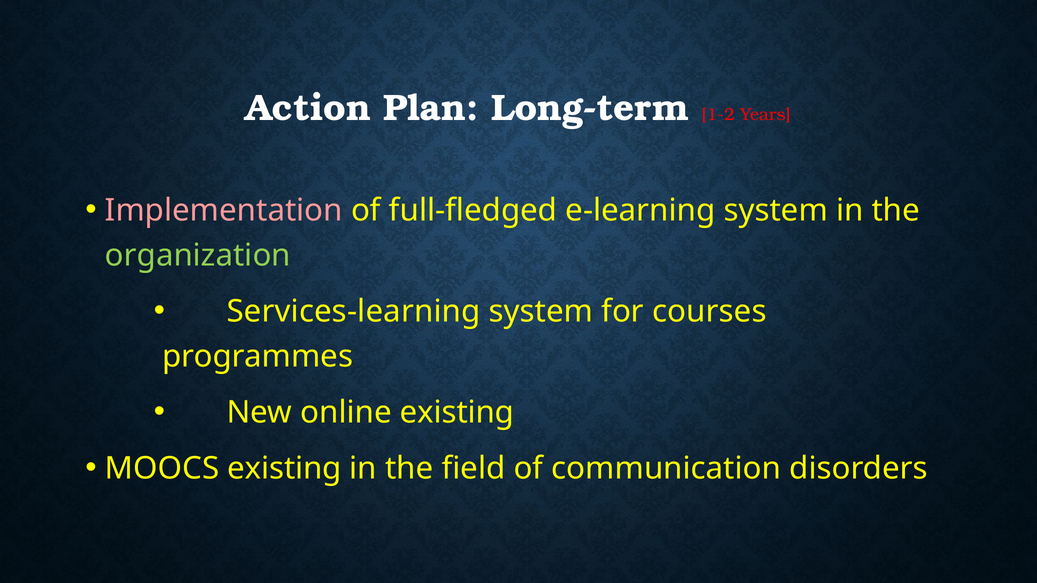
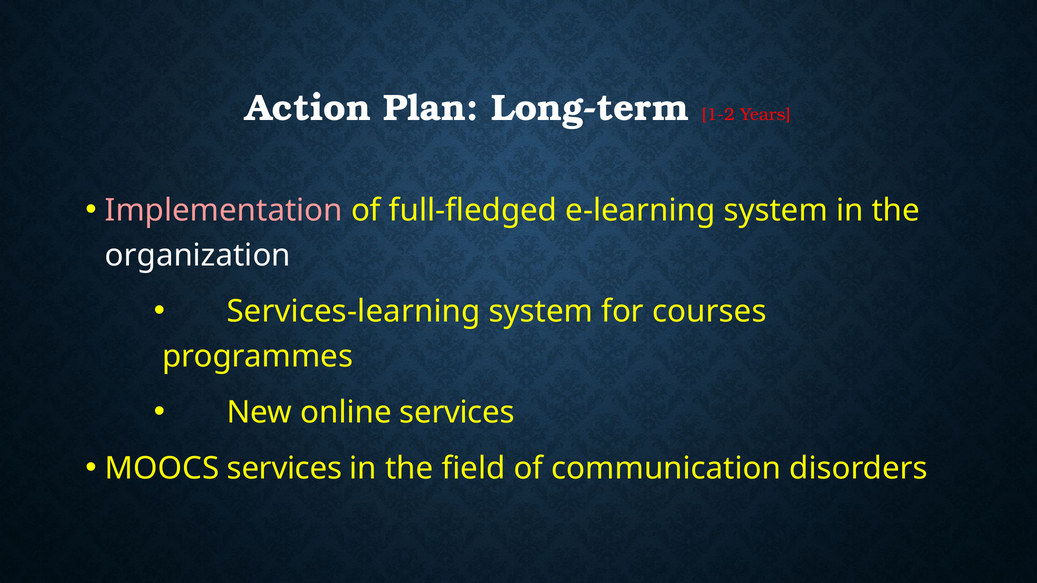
organization colour: light green -> white (198, 256)
online existing: existing -> services (457, 413)
MOOCS existing: existing -> services (285, 469)
